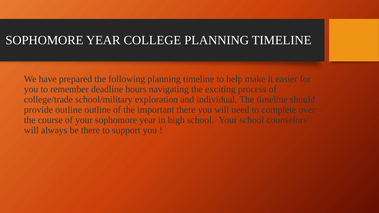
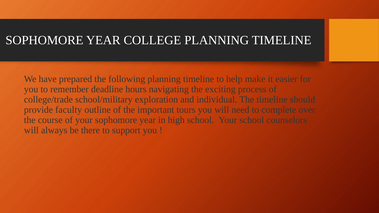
provide outline: outline -> faculty (69, 110)
important there: there -> tours (186, 110)
